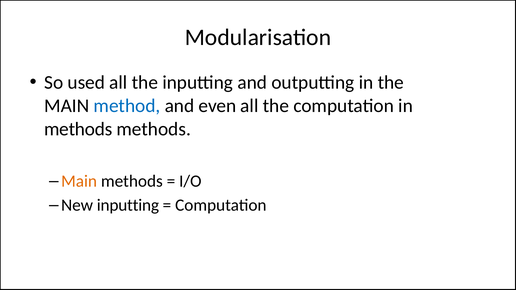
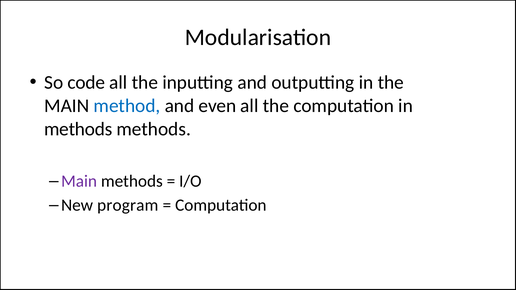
used: used -> code (86, 83)
Main colour: orange -> purple (79, 181)
New inputting: inputting -> program (128, 206)
